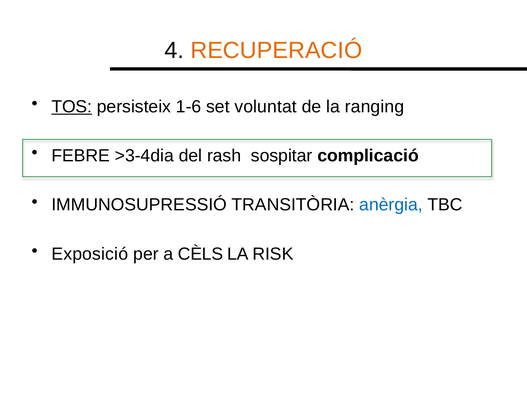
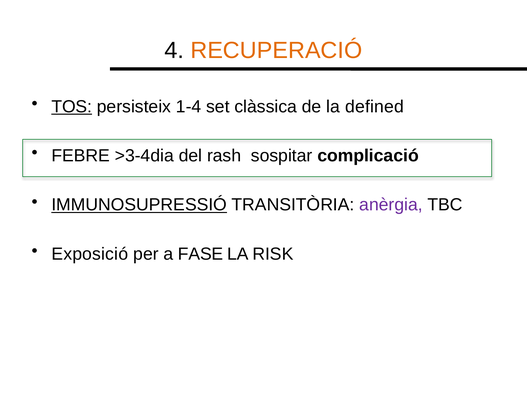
1-6: 1-6 -> 1-4 (189, 107)
voluntat: voluntat -> clàssica (266, 107)
ranging: ranging -> defined (374, 107)
IMMUNOSUPRESSIÓ underline: none -> present (139, 205)
anèrgia colour: blue -> purple (391, 205)
CÈLS: CÈLS -> FASE (201, 254)
